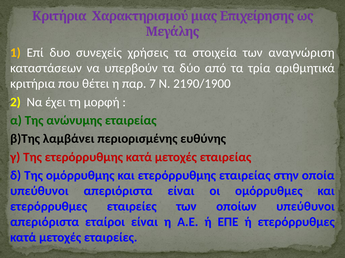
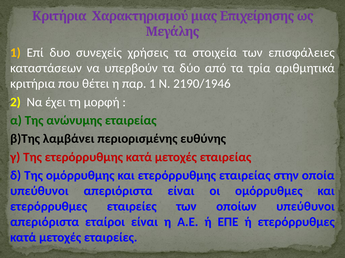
αναγνώριση: αναγνώριση -> επισφάλειες (302, 53)
παρ 7: 7 -> 1 (152, 84)
2190/1900: 2190/1900 -> 2190/1946 (202, 84)
